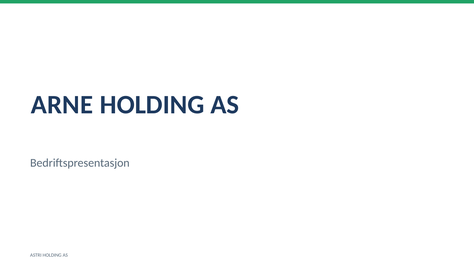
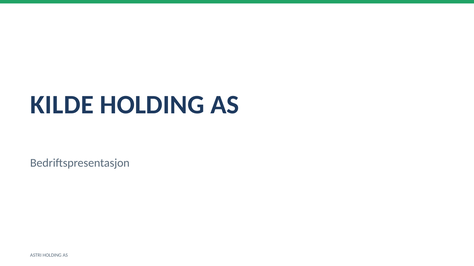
ARNE: ARNE -> KILDE (62, 105)
